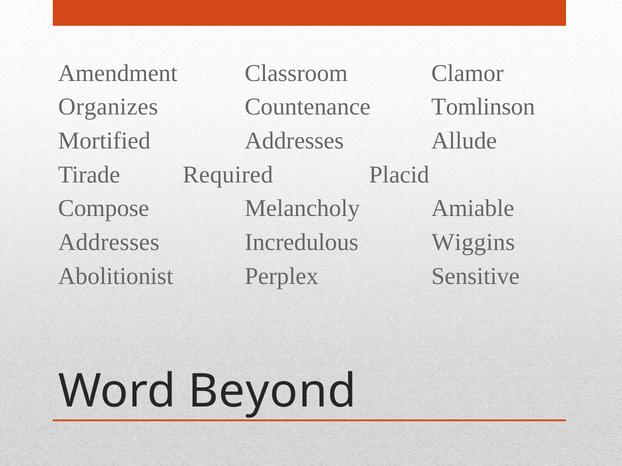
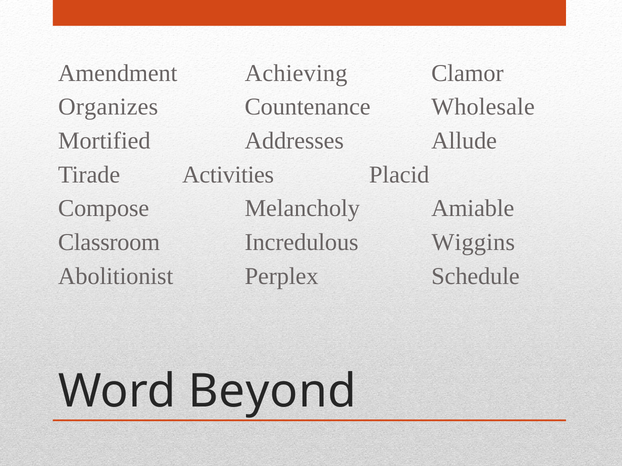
Classroom: Classroom -> Achieving (296, 73)
Tomlinson: Tomlinson -> Wholesale (483, 107)
Required: Required -> Activities (228, 175)
Addresses: Addresses -> Classroom (109, 243)
Sensitive: Sensitive -> Schedule (475, 276)
